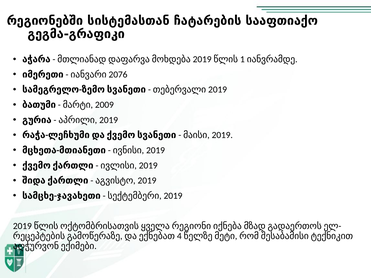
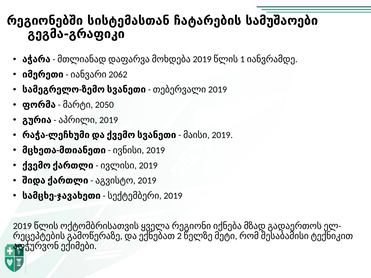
სააფთიაქო: სააფთიაქო -> სამუშაოები (282, 21)
2076: 2076 -> 2062 (118, 75)
ბათუმი: ბათუმი -> ფორმა (39, 105)
2009: 2009 -> 2050 (104, 105)
4: 4 -> 2 (179, 236)
